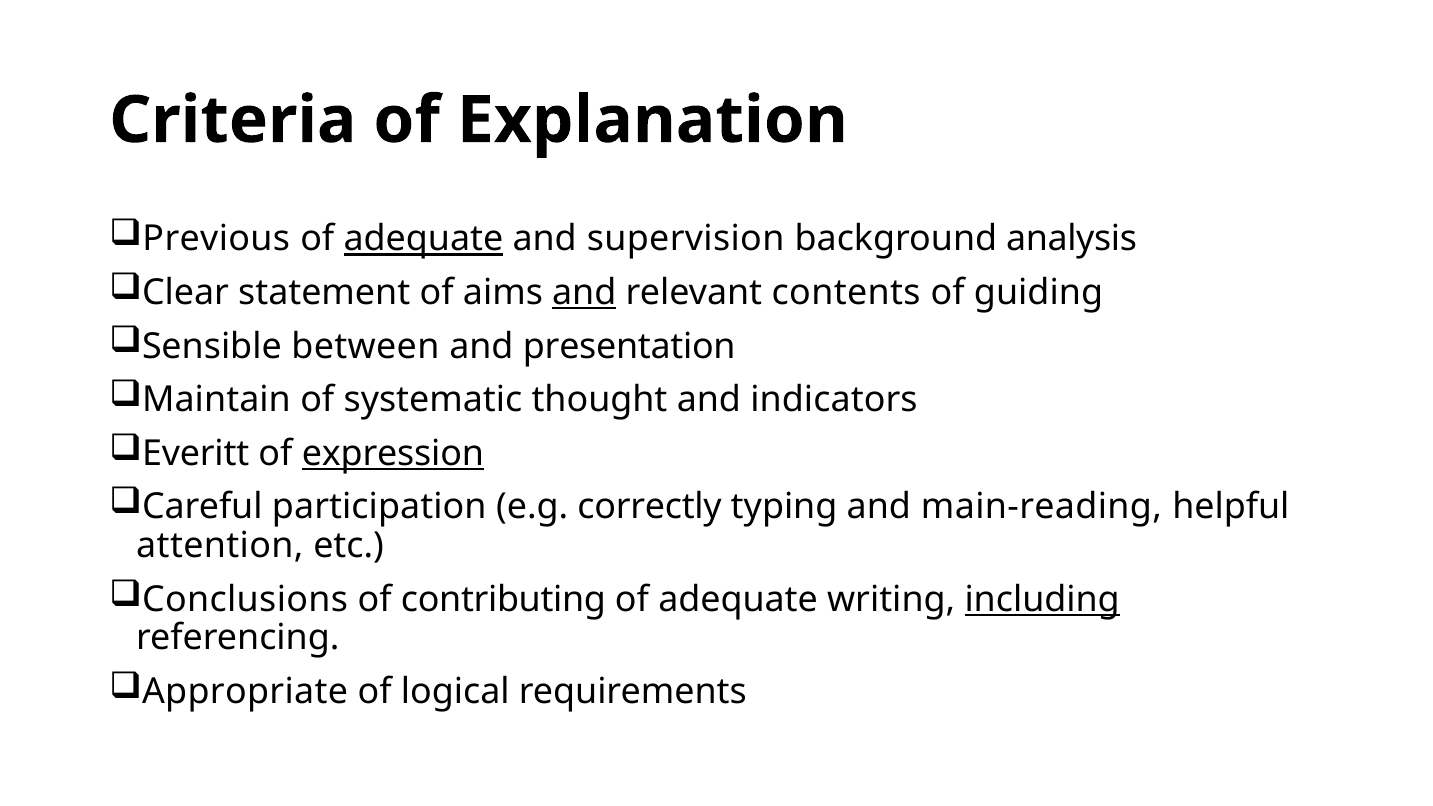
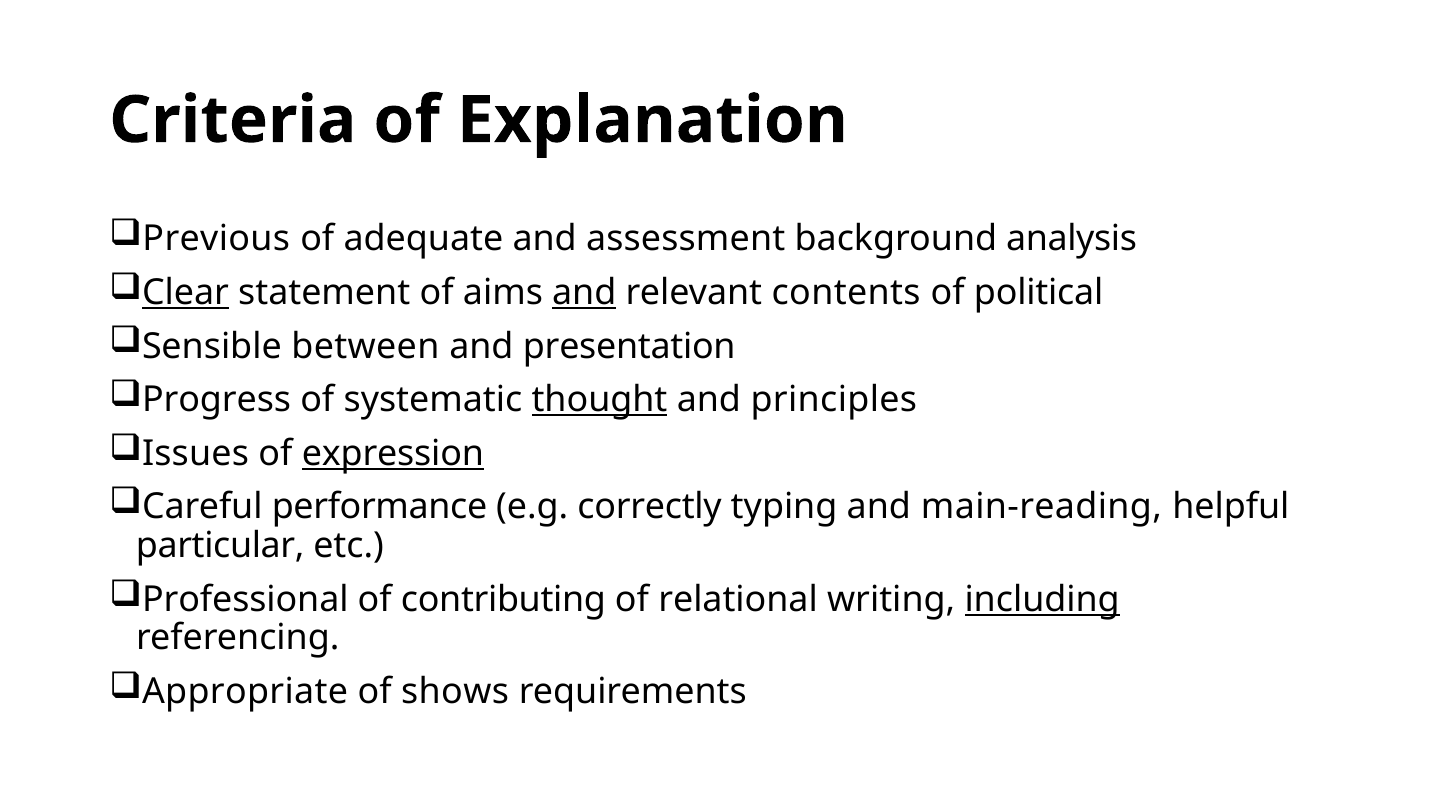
adequate underline: present -> none (423, 239)
supervision: supervision -> assessment (686, 239)
Clear underline: none -> present (185, 293)
guiding: guiding -> political (1039, 293)
Maintain: Maintain -> Progress (217, 400)
thought underline: none -> present (600, 400)
indicators: indicators -> principles (834, 400)
Everitt: Everitt -> Issues (195, 454)
participation: participation -> performance (380, 507)
attention: attention -> particular (220, 546)
Conclusions: Conclusions -> Professional (245, 599)
adequate: adequate -> relational (738, 599)
logical: logical -> shows (455, 692)
